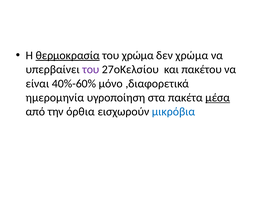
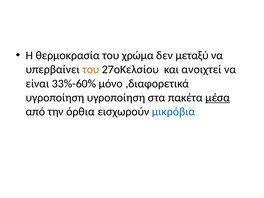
θερμοκρασία underline: present -> none (68, 55)
δεν χρώμα: χρώμα -> μεταξύ (192, 55)
του colour: purple -> orange (91, 69)
πακέτου: πακέτου -> ανοιχτεί (202, 69)
40%-60%: 40%-60% -> 33%-60% (74, 84)
ημερομηνία: ημερομηνία -> υγροποίηση (55, 98)
